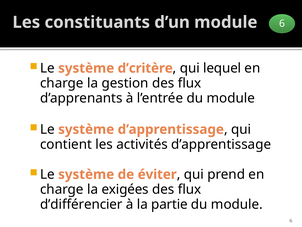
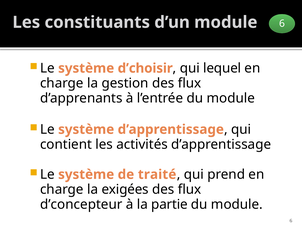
d’critère: d’critère -> d’choisir (145, 68)
éviter: éviter -> traité (157, 174)
d’différencier: d’différencier -> d’concepteur (81, 204)
